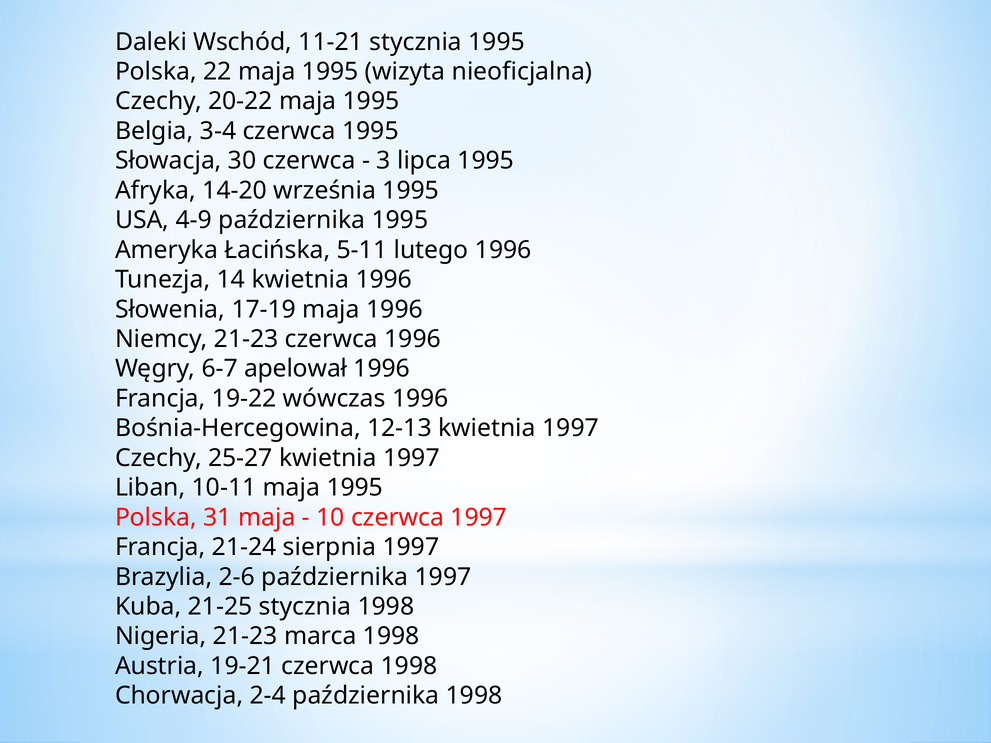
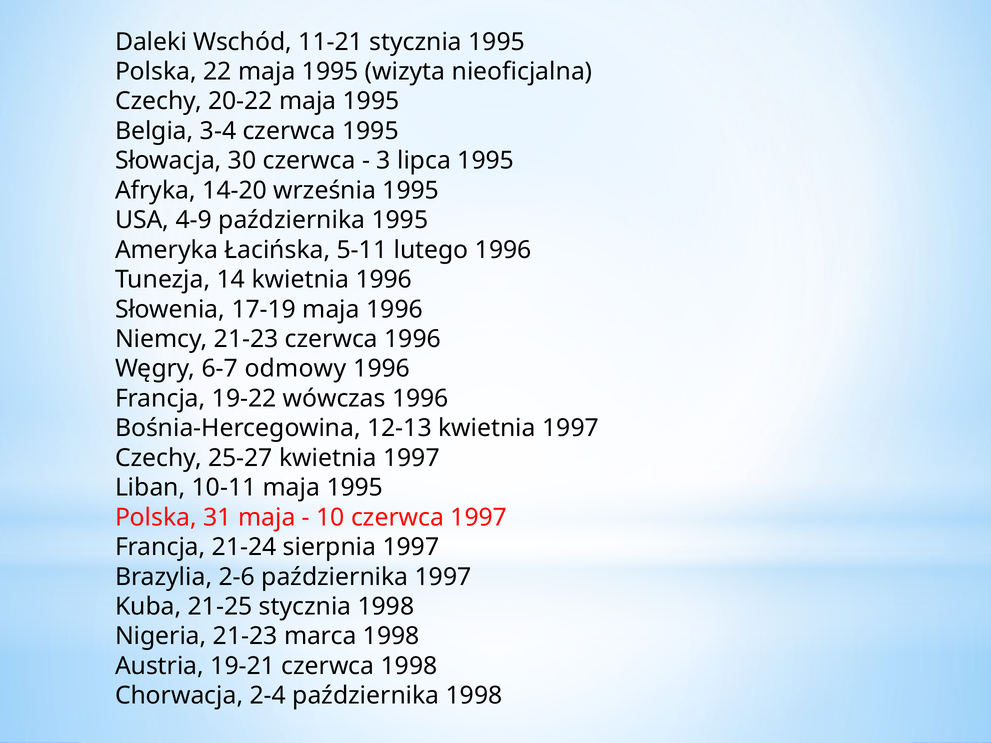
apelował: apelował -> odmowy (295, 369)
